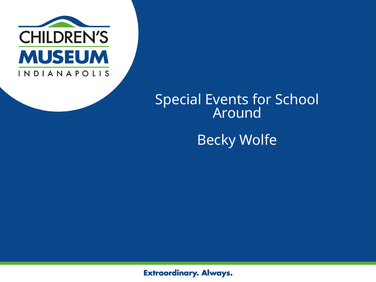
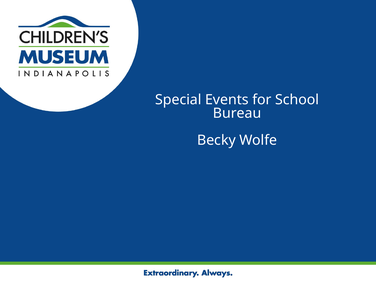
Around: Around -> Bureau (237, 113)
